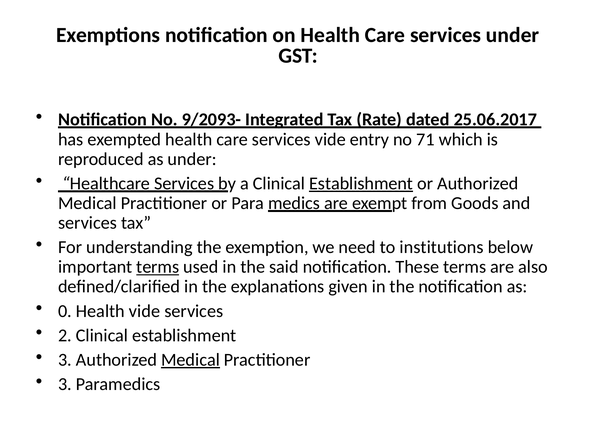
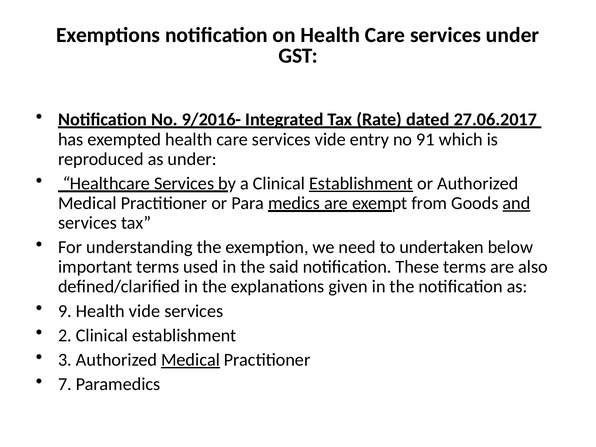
9/2093-: 9/2093- -> 9/2016- (211, 119)
25.06.2017: 25.06.2017 -> 27.06.2017 (495, 119)
71: 71 -> 91 (426, 139)
and underline: none -> present (517, 203)
institutions: institutions -> undertaken (442, 247)
terms underline: present -> none (158, 267)
0: 0 -> 9 (65, 311)
3: 3 -> 7 (65, 384)
